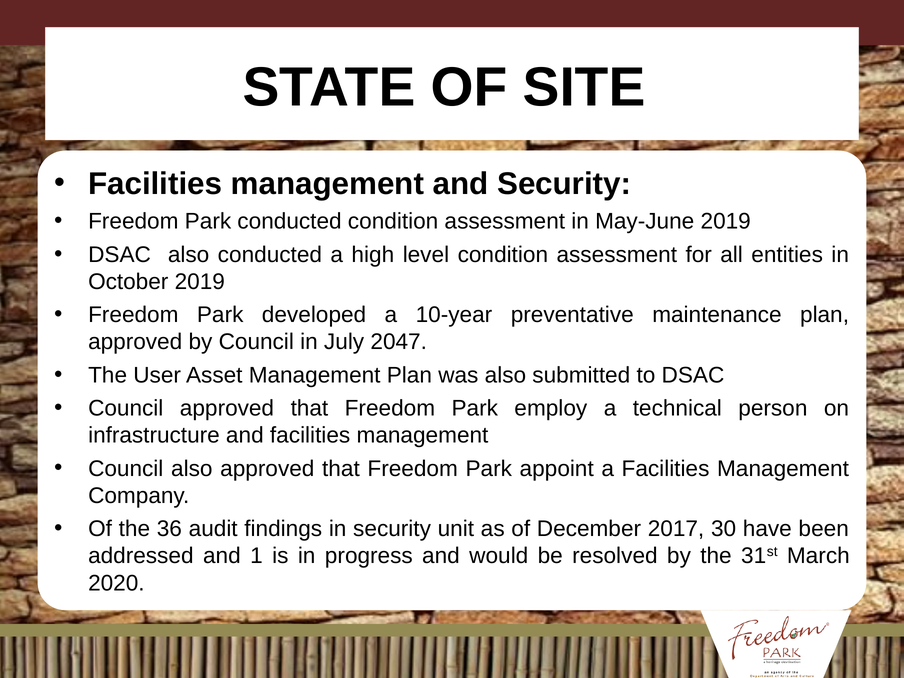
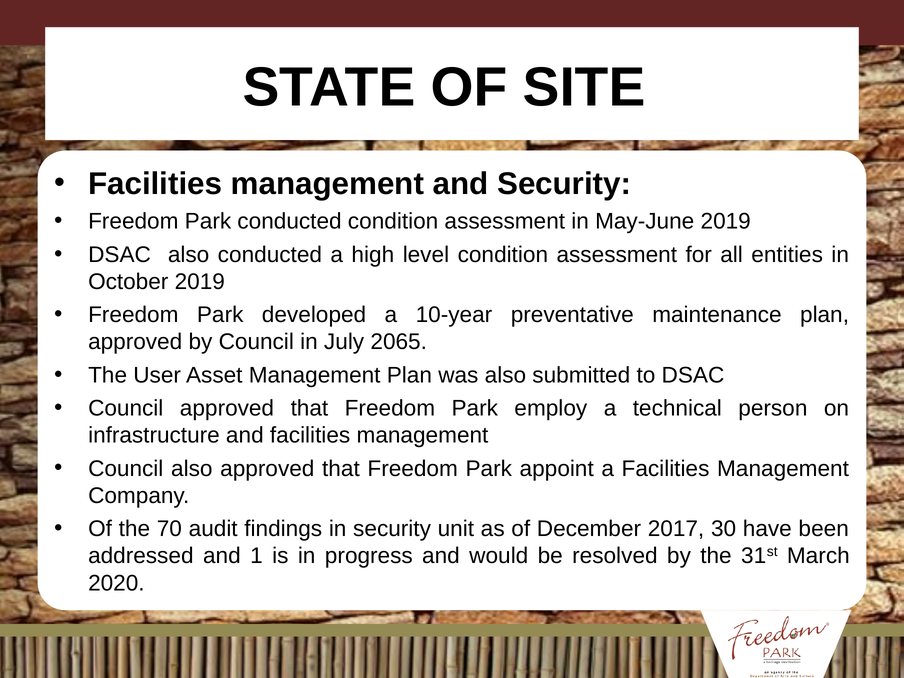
2047: 2047 -> 2065 (399, 342)
36: 36 -> 70 (169, 529)
